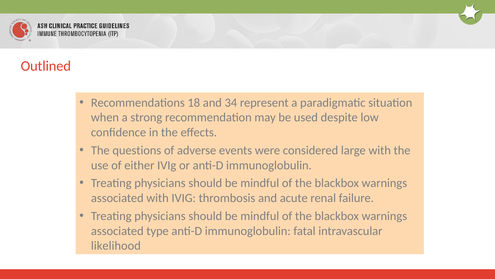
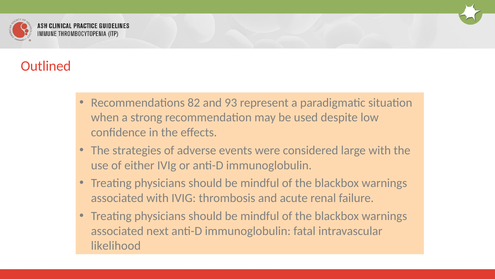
18: 18 -> 82 (194, 102)
34: 34 -> 93 (231, 102)
questions: questions -> strategies (137, 150)
type: type -> next (158, 231)
